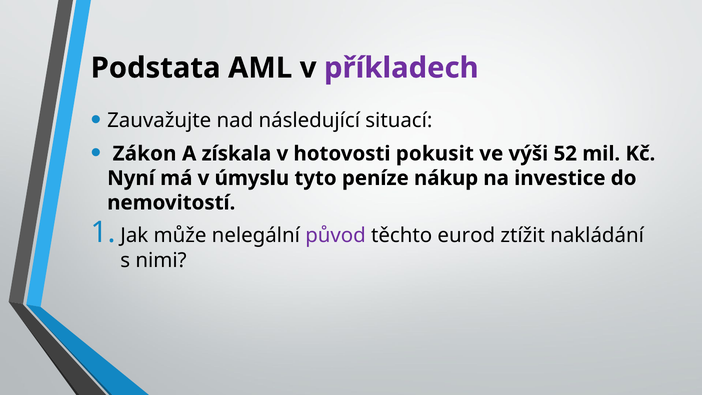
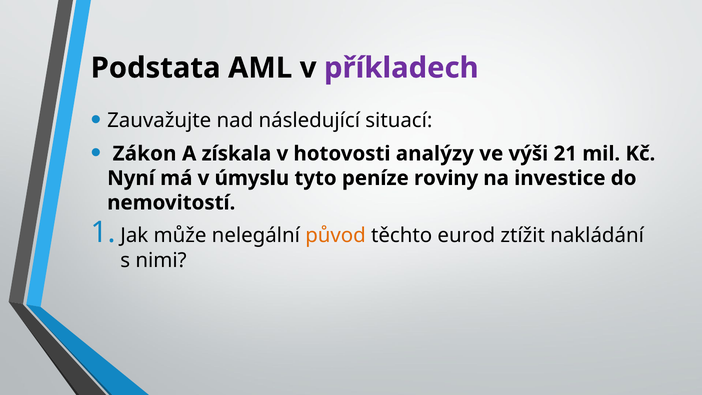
pokusit: pokusit -> analýzy (435, 154)
52: 52 -> 21 (565, 154)
nákup: nákup -> roviny (446, 178)
původ colour: purple -> orange (336, 236)
